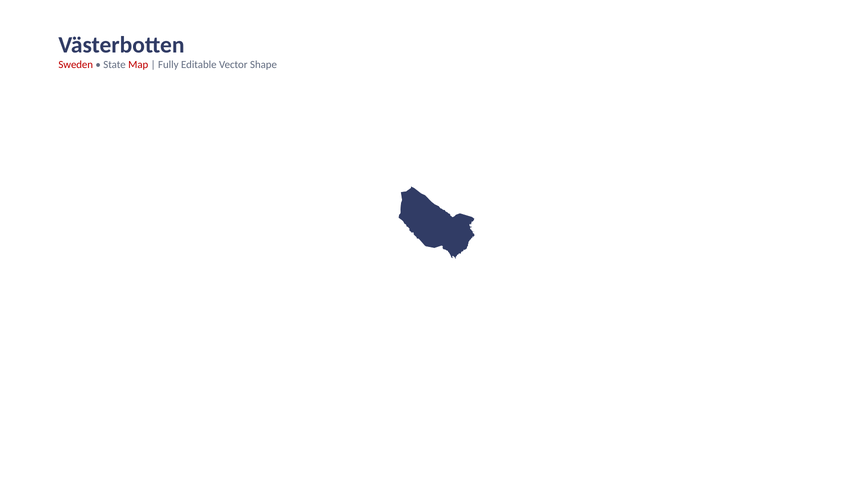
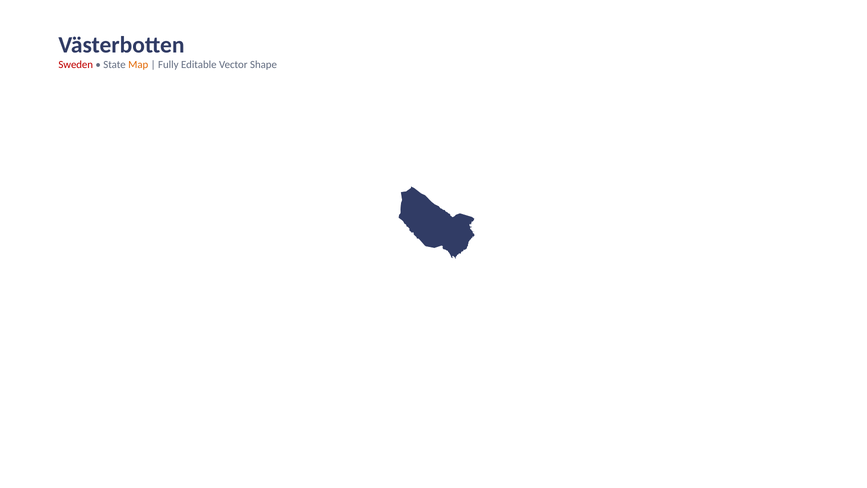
Map colour: red -> orange (138, 65)
